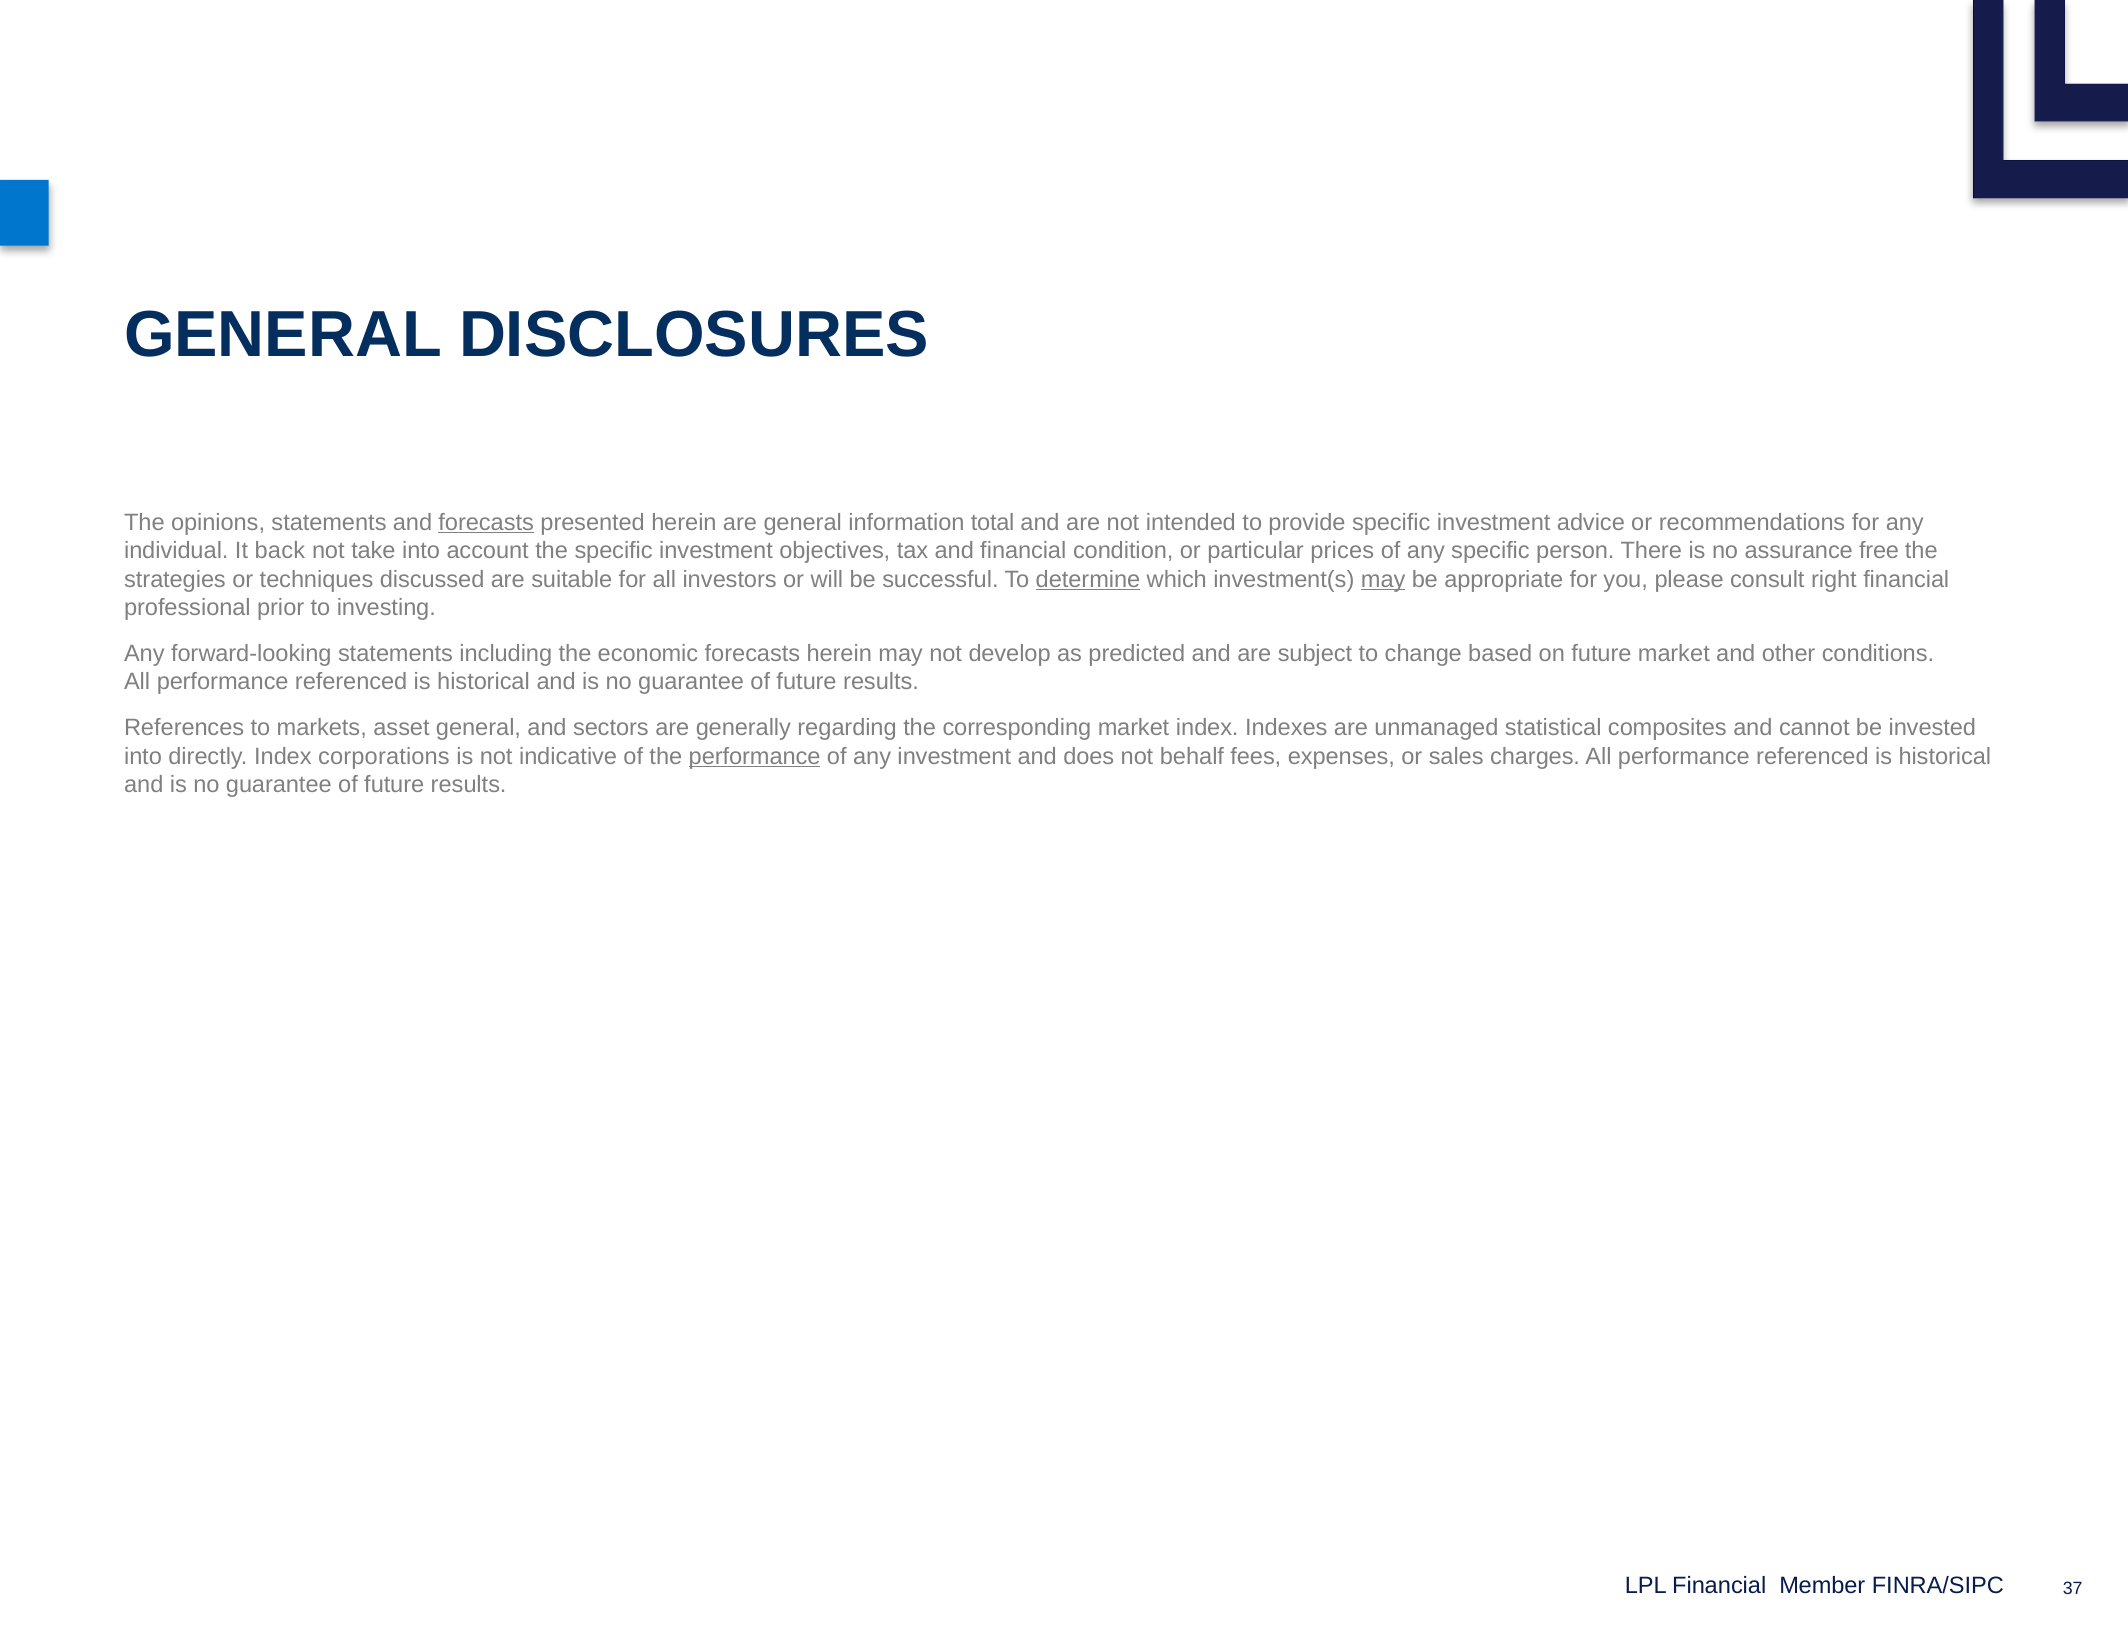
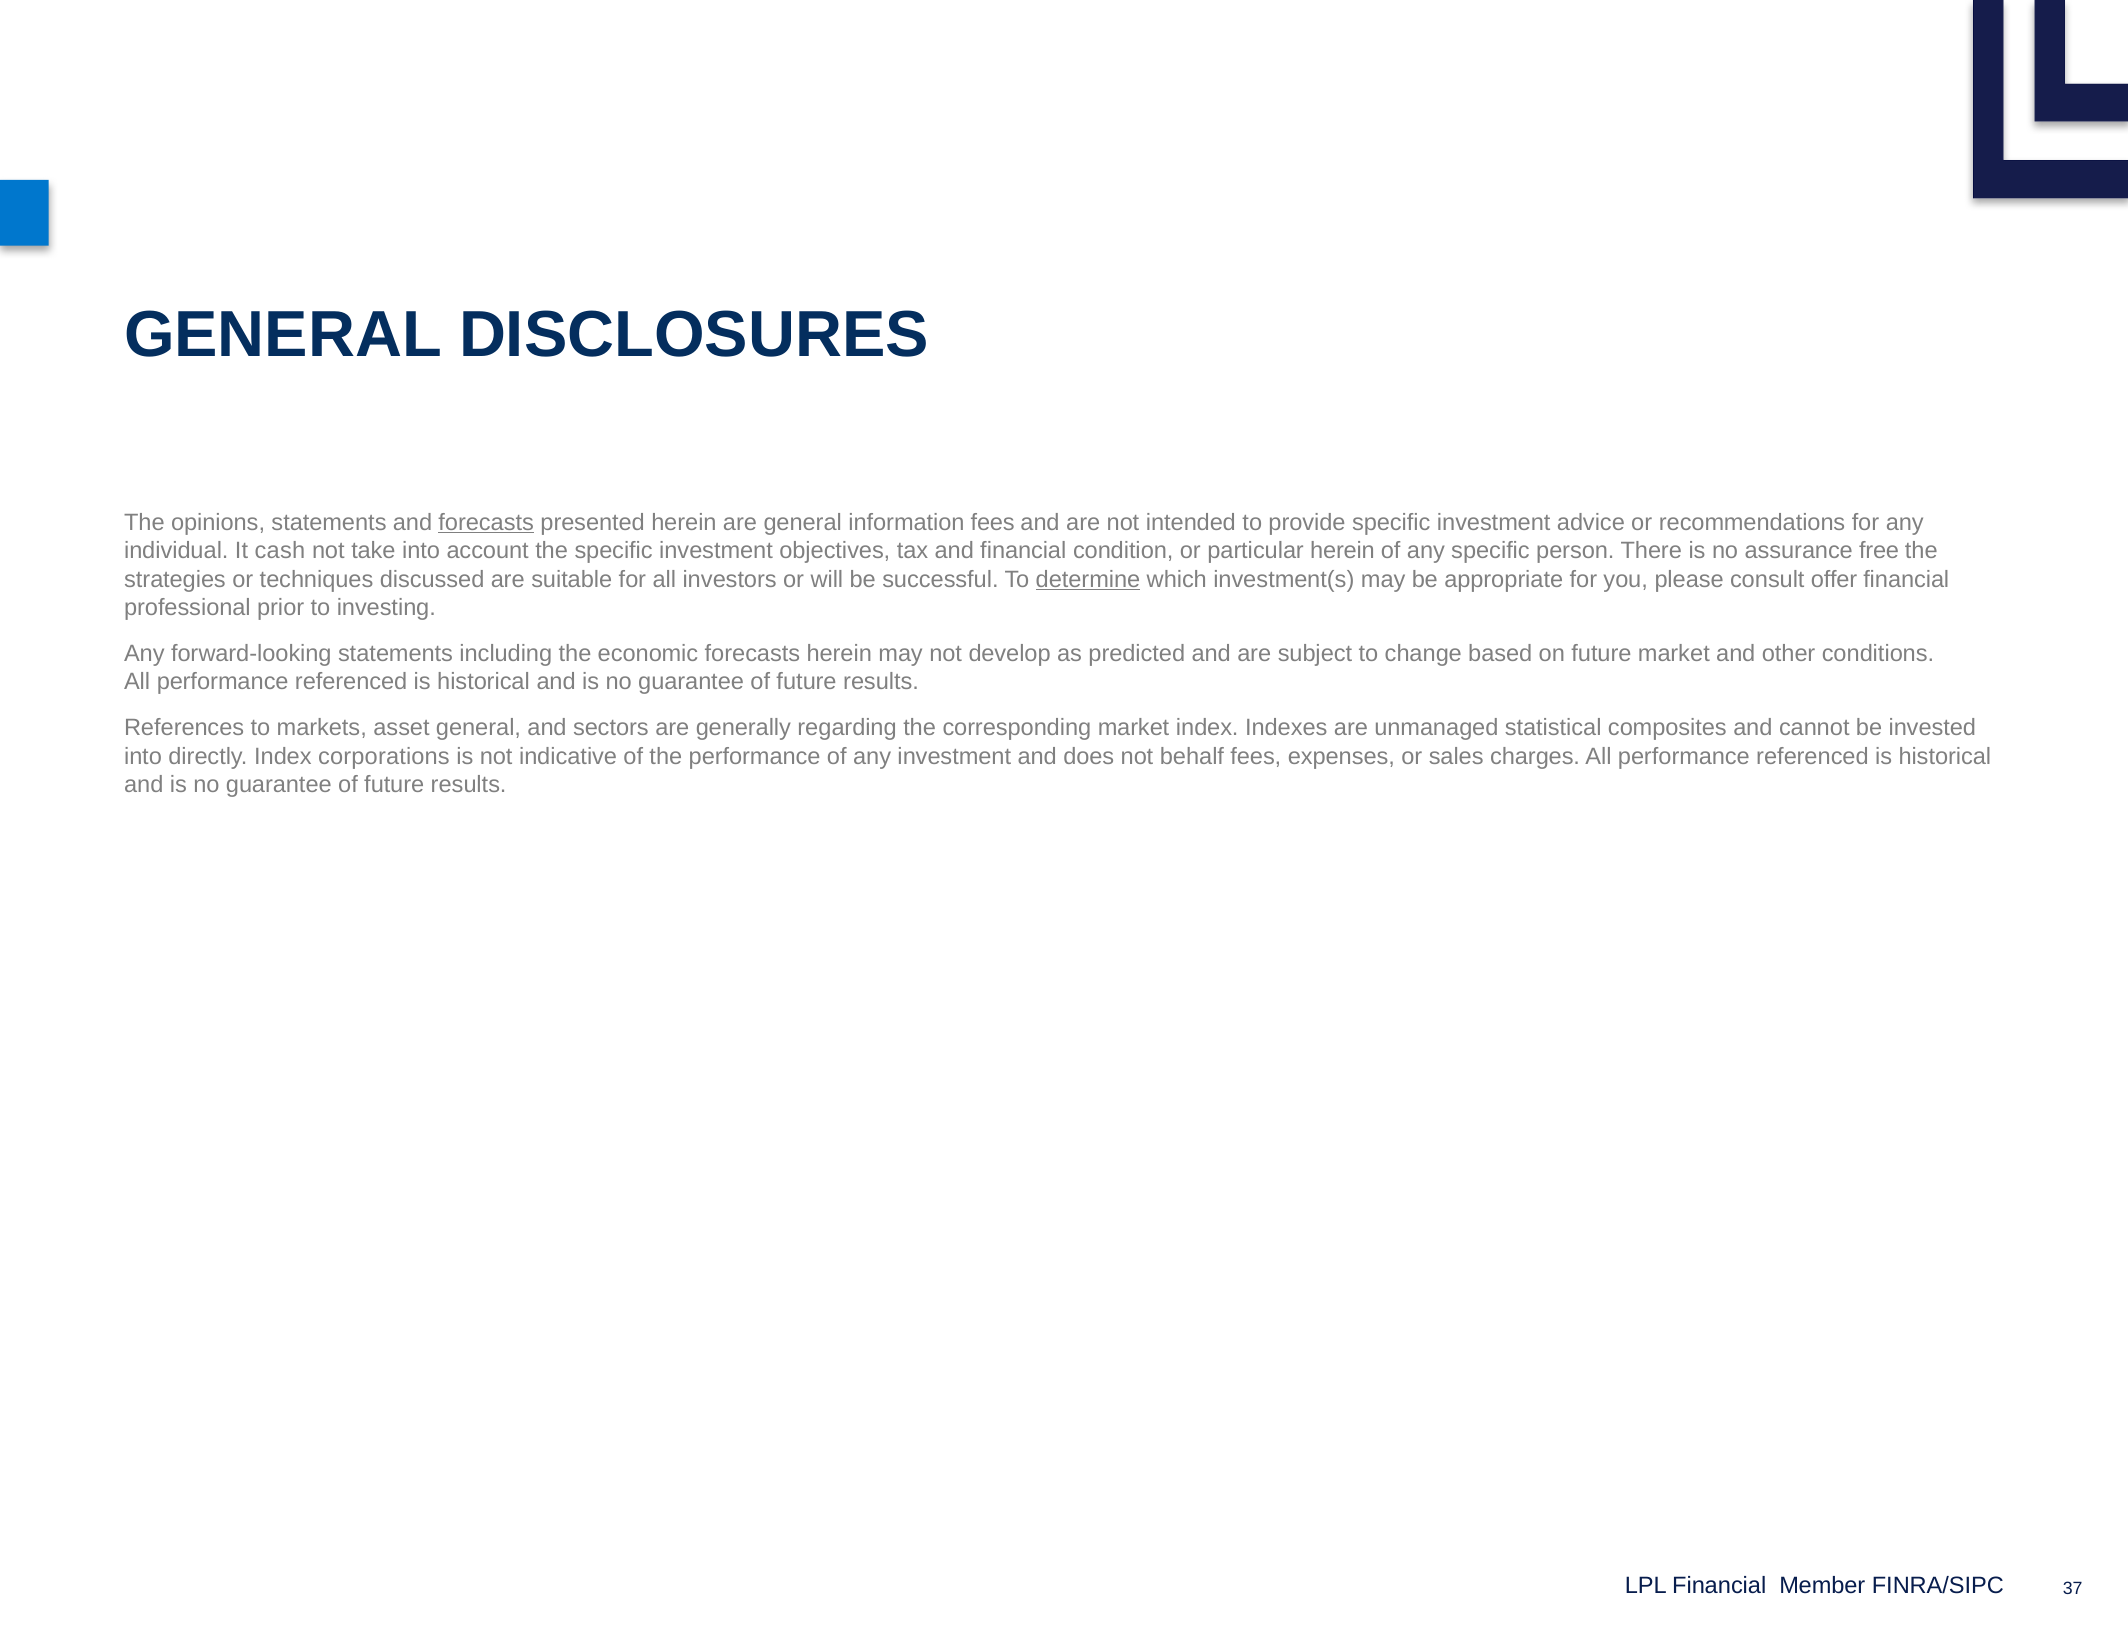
information total: total -> fees (993, 522)
back: back -> cash (280, 551)
particular prices: prices -> herein (1342, 551)
may underline: present -> none (1383, 579)
right: right -> offer (1834, 579)
performance underline: present -> none (755, 756)
